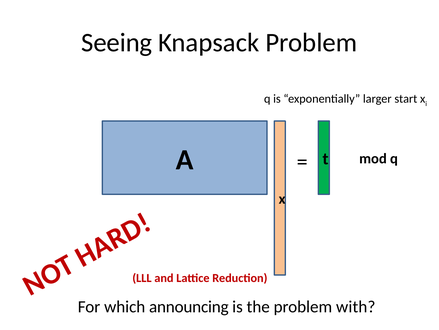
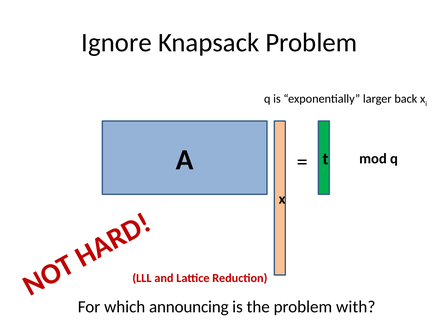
Seeing: Seeing -> Ignore (117, 42)
start: start -> back (406, 99)
